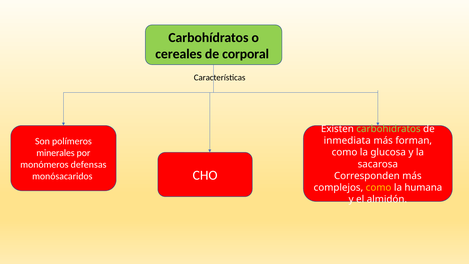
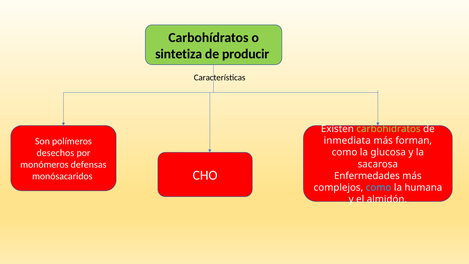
cereales: cereales -> sintetiza (179, 54)
corporal: corporal -> producir (246, 54)
minerales: minerales -> desechos (55, 153)
Corresponden: Corresponden -> Enfermedades (367, 176)
como colour: yellow -> light blue (379, 187)
